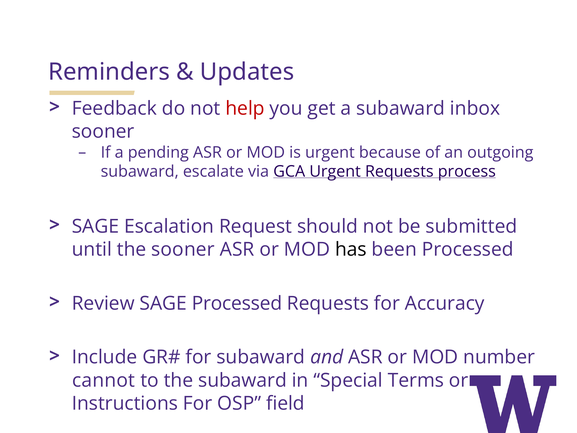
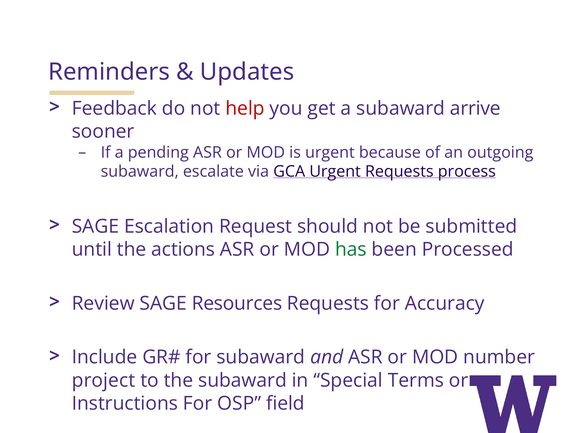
inbox: inbox -> arrive (475, 108)
the sooner: sooner -> actions (183, 249)
has colour: black -> green (351, 249)
SAGE Processed: Processed -> Resources (237, 303)
cannot: cannot -> project (104, 380)
